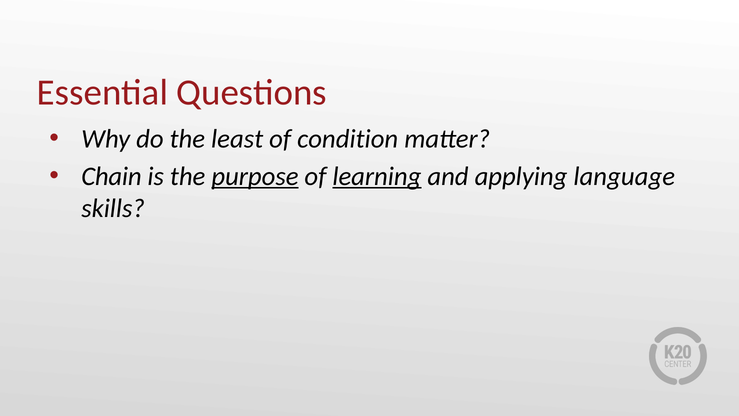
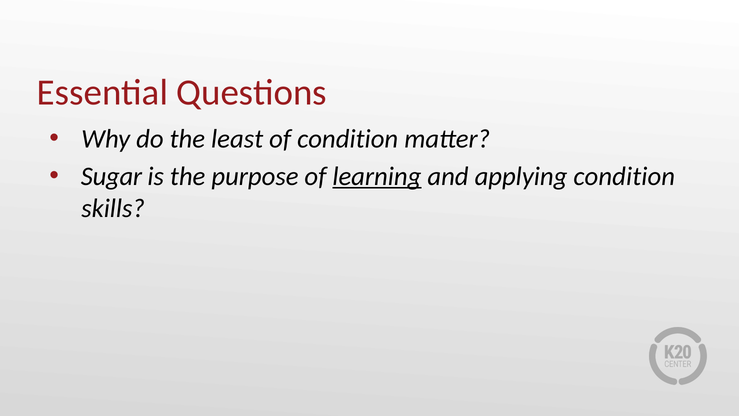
Chain: Chain -> Sugar (111, 176)
purpose underline: present -> none (255, 176)
applying language: language -> condition (624, 176)
